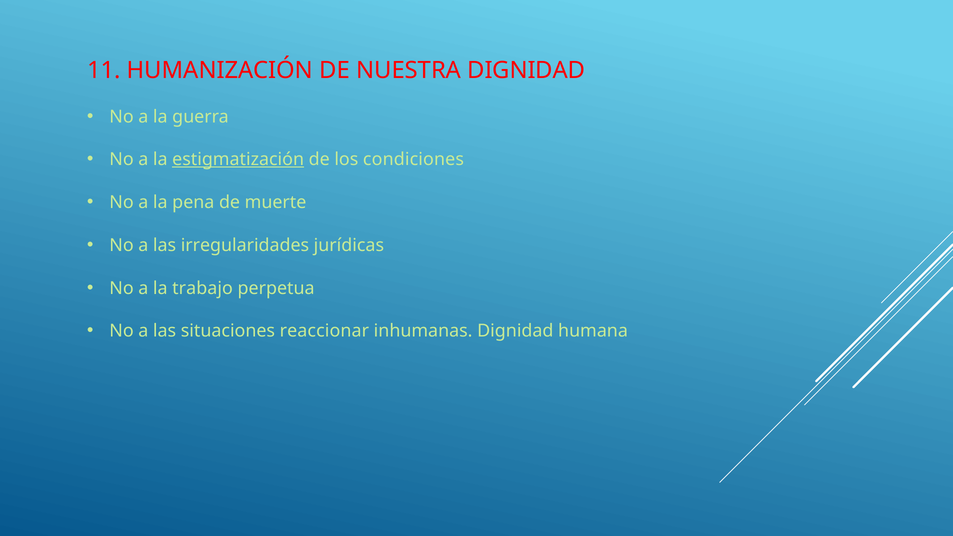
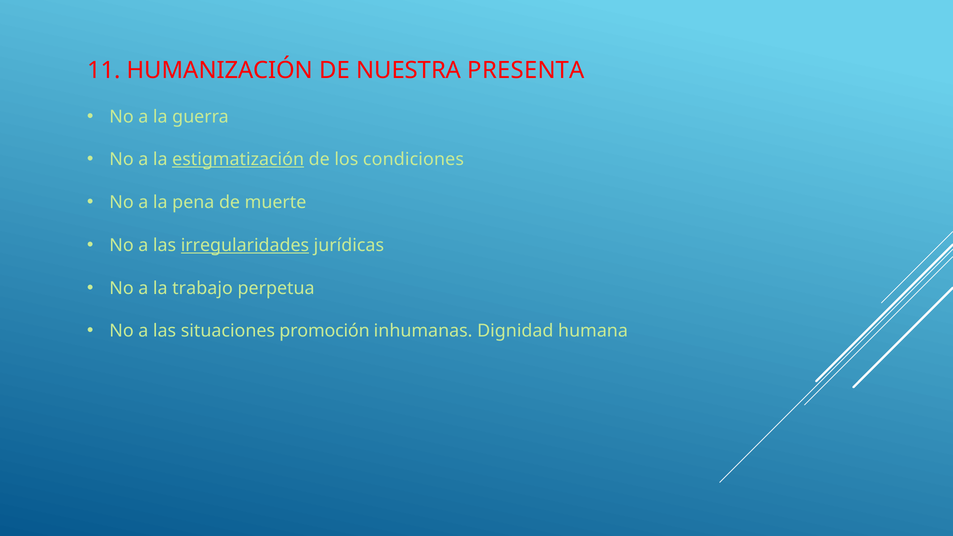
NUESTRA DIGNIDAD: DIGNIDAD -> PRESENTA (526, 71)
irregularidades underline: none -> present (245, 245)
reaccionar: reaccionar -> promoción (325, 331)
